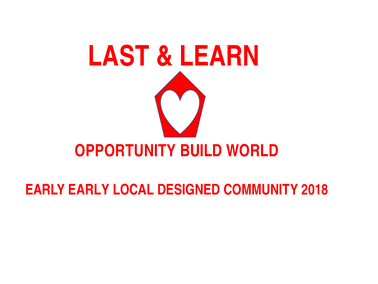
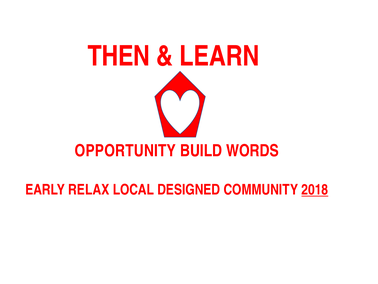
LAST: LAST -> THEN (119, 56)
WORLD: WORLD -> WORDS (252, 150)
EARLY EARLY: EARLY -> RELAX (89, 189)
2018 underline: none -> present (315, 189)
